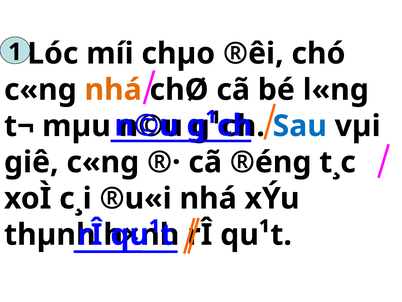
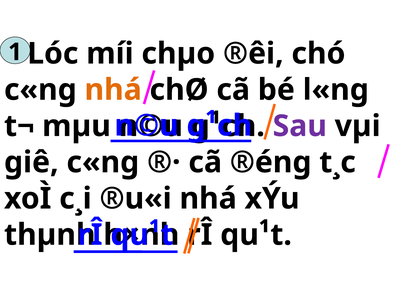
Sau colour: blue -> purple (300, 126)
